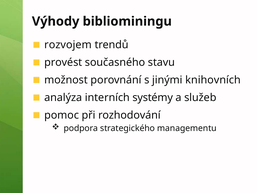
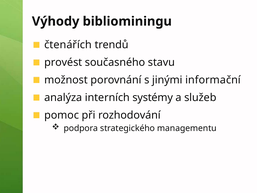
rozvojem: rozvojem -> čtenářích (68, 45)
knihovních: knihovních -> informační (213, 80)
